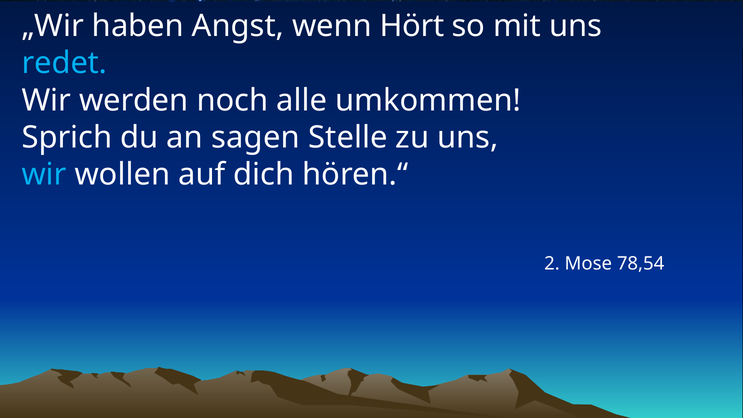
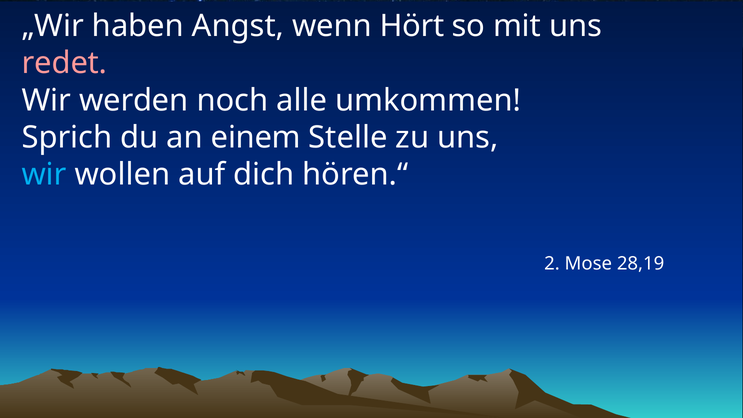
redet colour: light blue -> pink (64, 63)
sagen: sagen -> einem (256, 137)
78,54: 78,54 -> 28,19 (641, 264)
